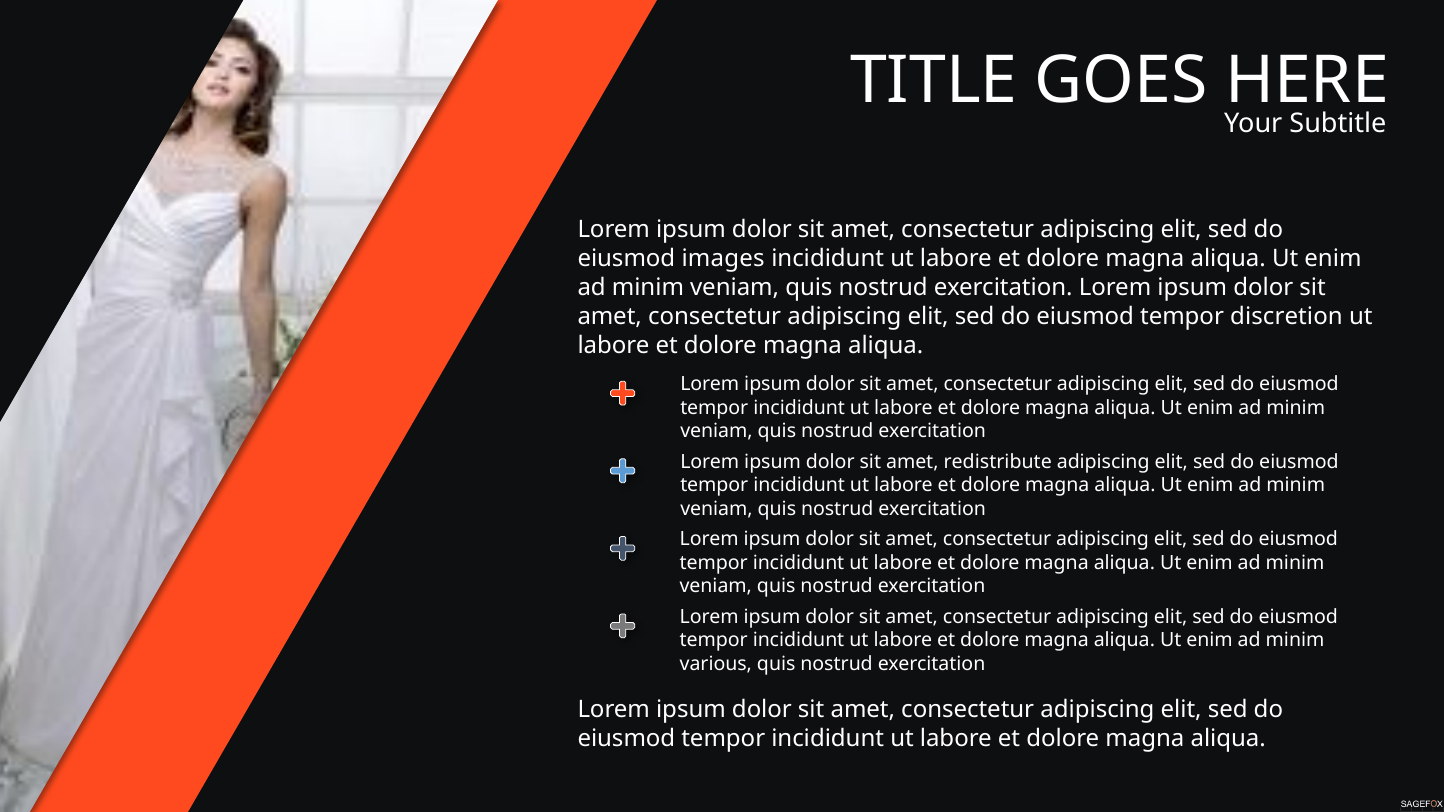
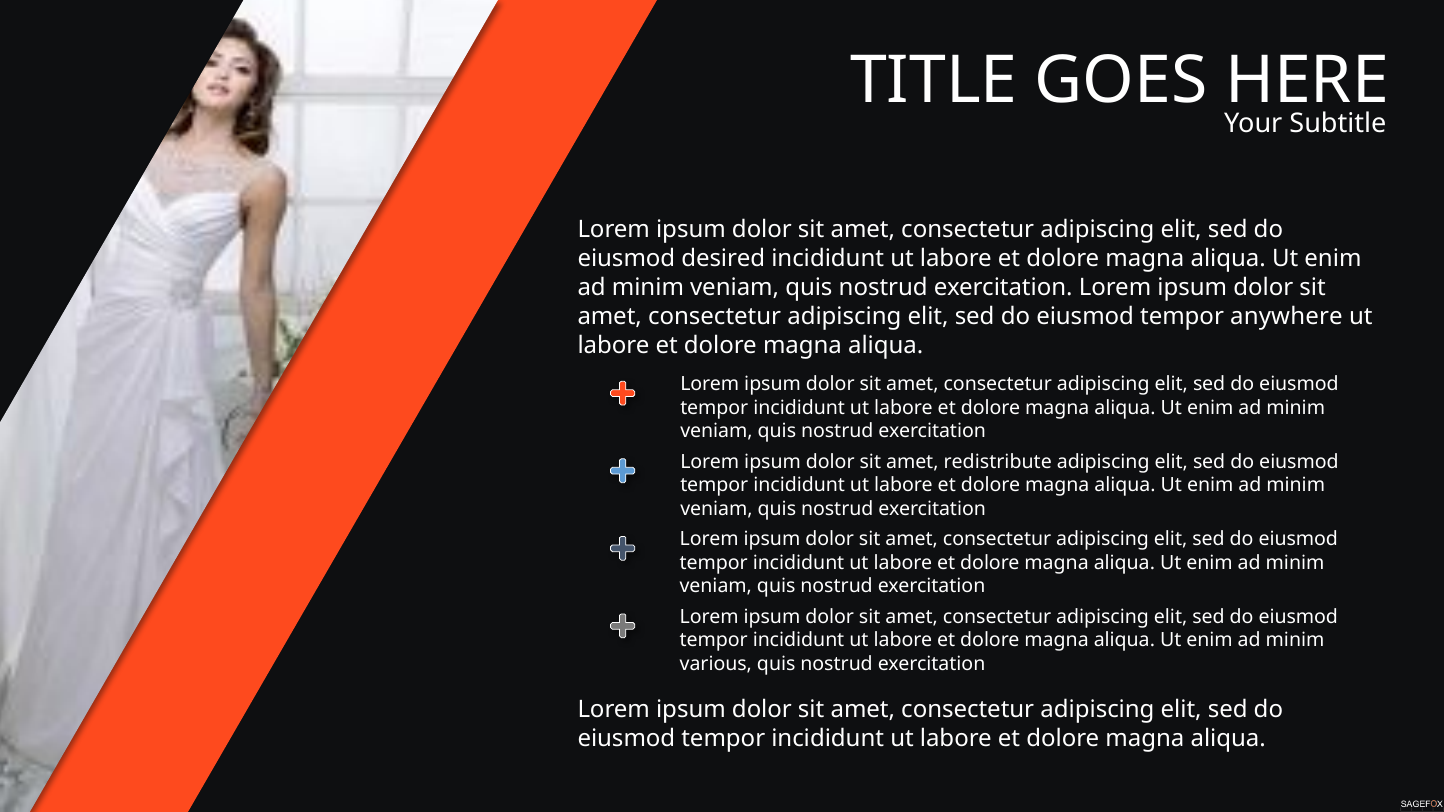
images: images -> desired (723, 259)
discretion: discretion -> anywhere (1286, 316)
